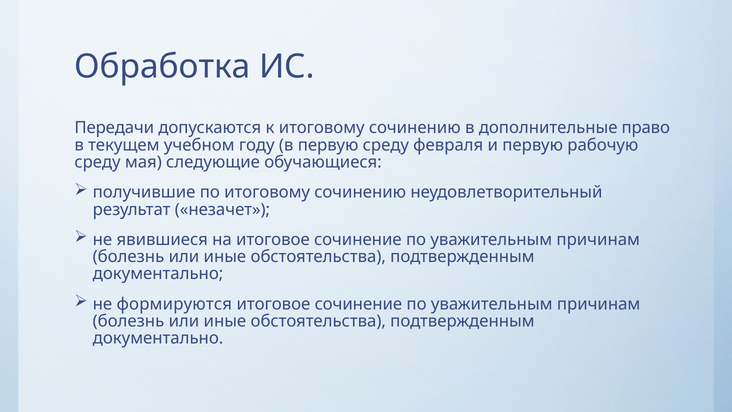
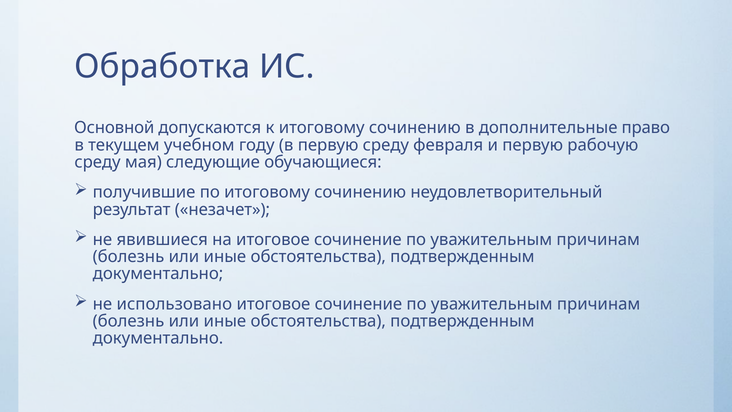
Передачи: Передачи -> Основной (114, 128)
формируются: формируются -> использовано (174, 304)
